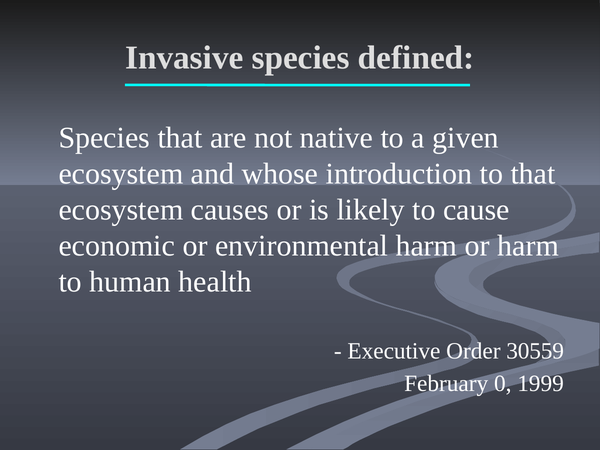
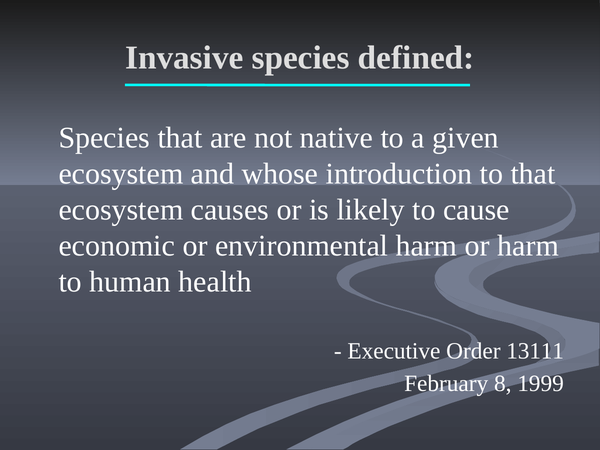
30559: 30559 -> 13111 (535, 351)
0: 0 -> 8 (503, 384)
